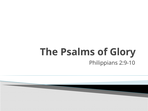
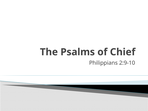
Glory: Glory -> Chief (123, 52)
